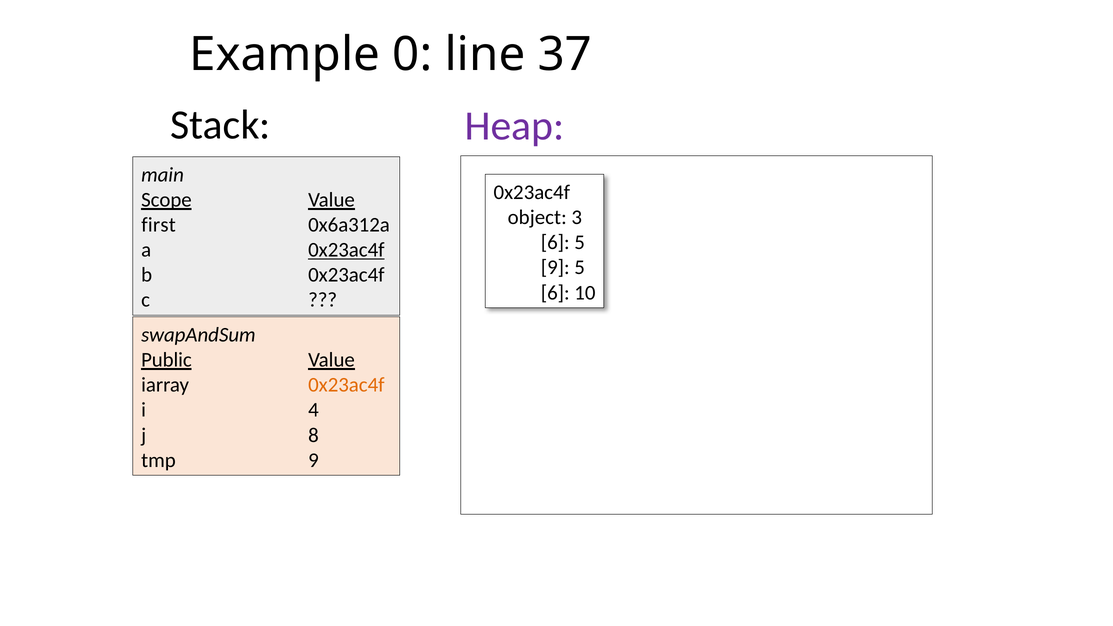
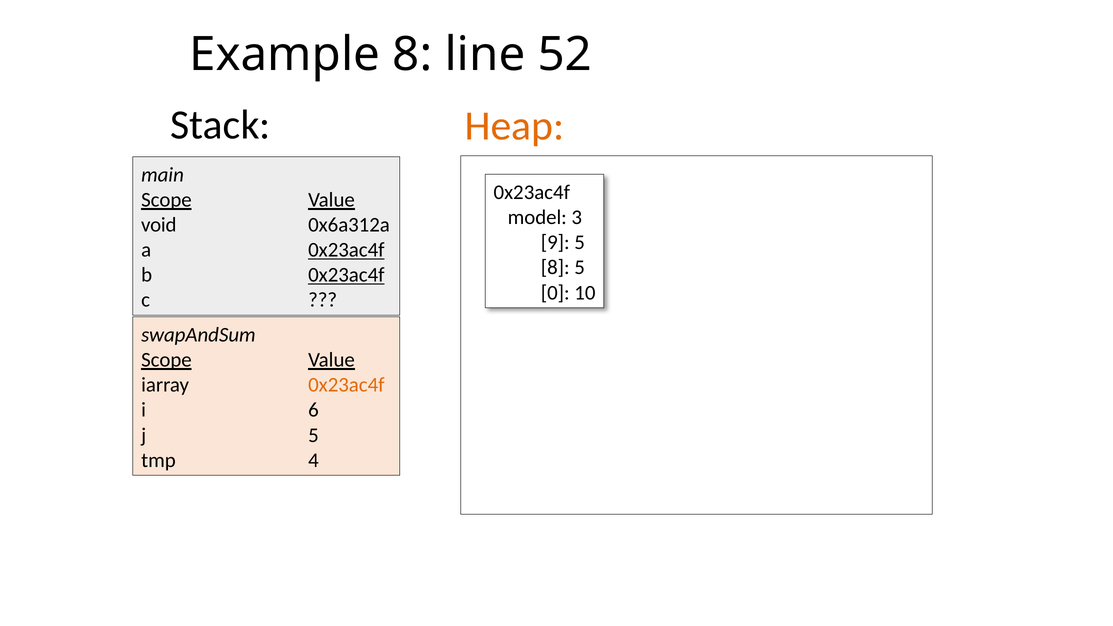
Example 0: 0 -> 8 (412, 55)
37: 37 -> 52 (565, 55)
Heap colour: purple -> orange (514, 126)
object: object -> model (537, 218)
first: first -> void (159, 225)
6: 6 -> 9 (555, 243)
9: 9 -> 8 (555, 268)
0x23ac4f underline: none -> present (346, 275)
6: 6 -> 0 (555, 293)
Public: Public -> Scope (166, 360)
4: 4 -> 6 (313, 410)
j 8: 8 -> 5 (313, 435)
tmp 9: 9 -> 4 (313, 460)
